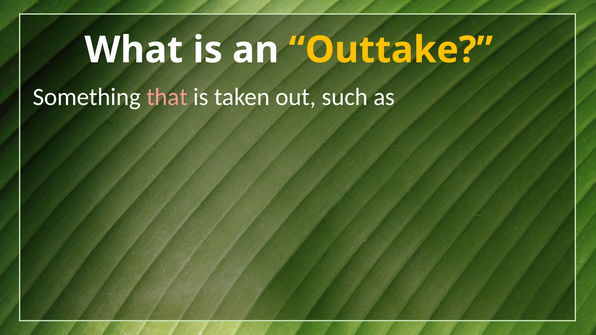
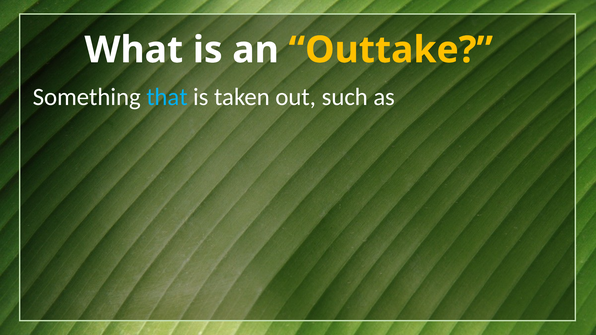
that colour: pink -> light blue (167, 97)
